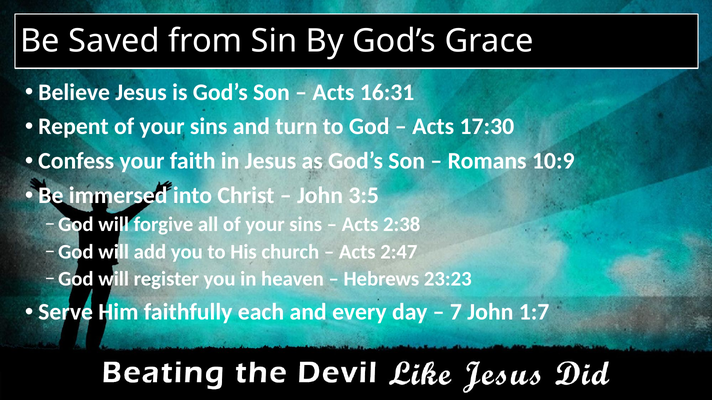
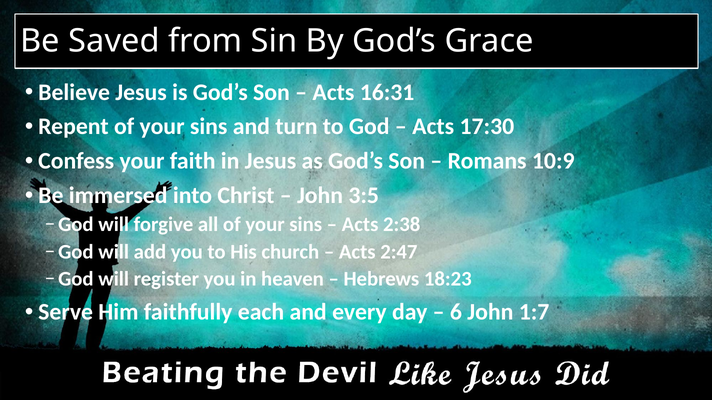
23:23: 23:23 -> 18:23 (448, 279)
7: 7 -> 6 (456, 312)
